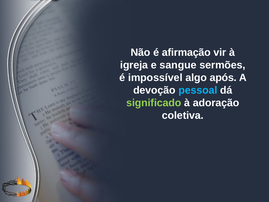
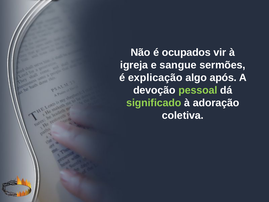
afirmação: afirmação -> ocupados (186, 52)
impossível: impossível -> explicação (155, 78)
pessoal colour: light blue -> light green (198, 90)
